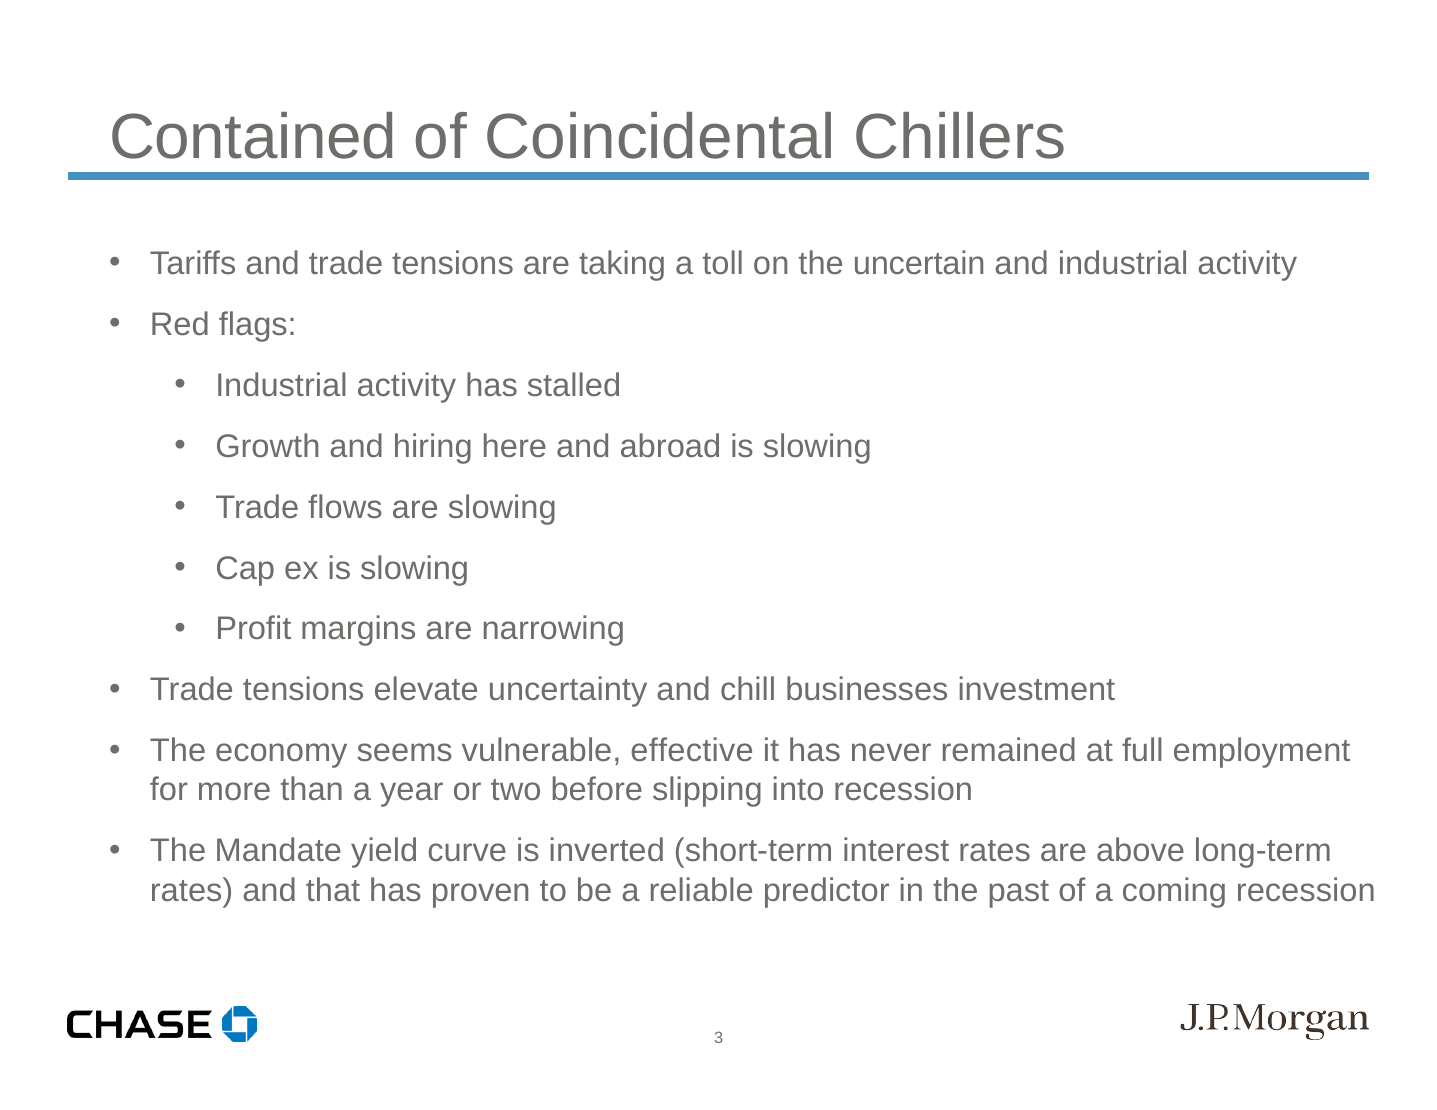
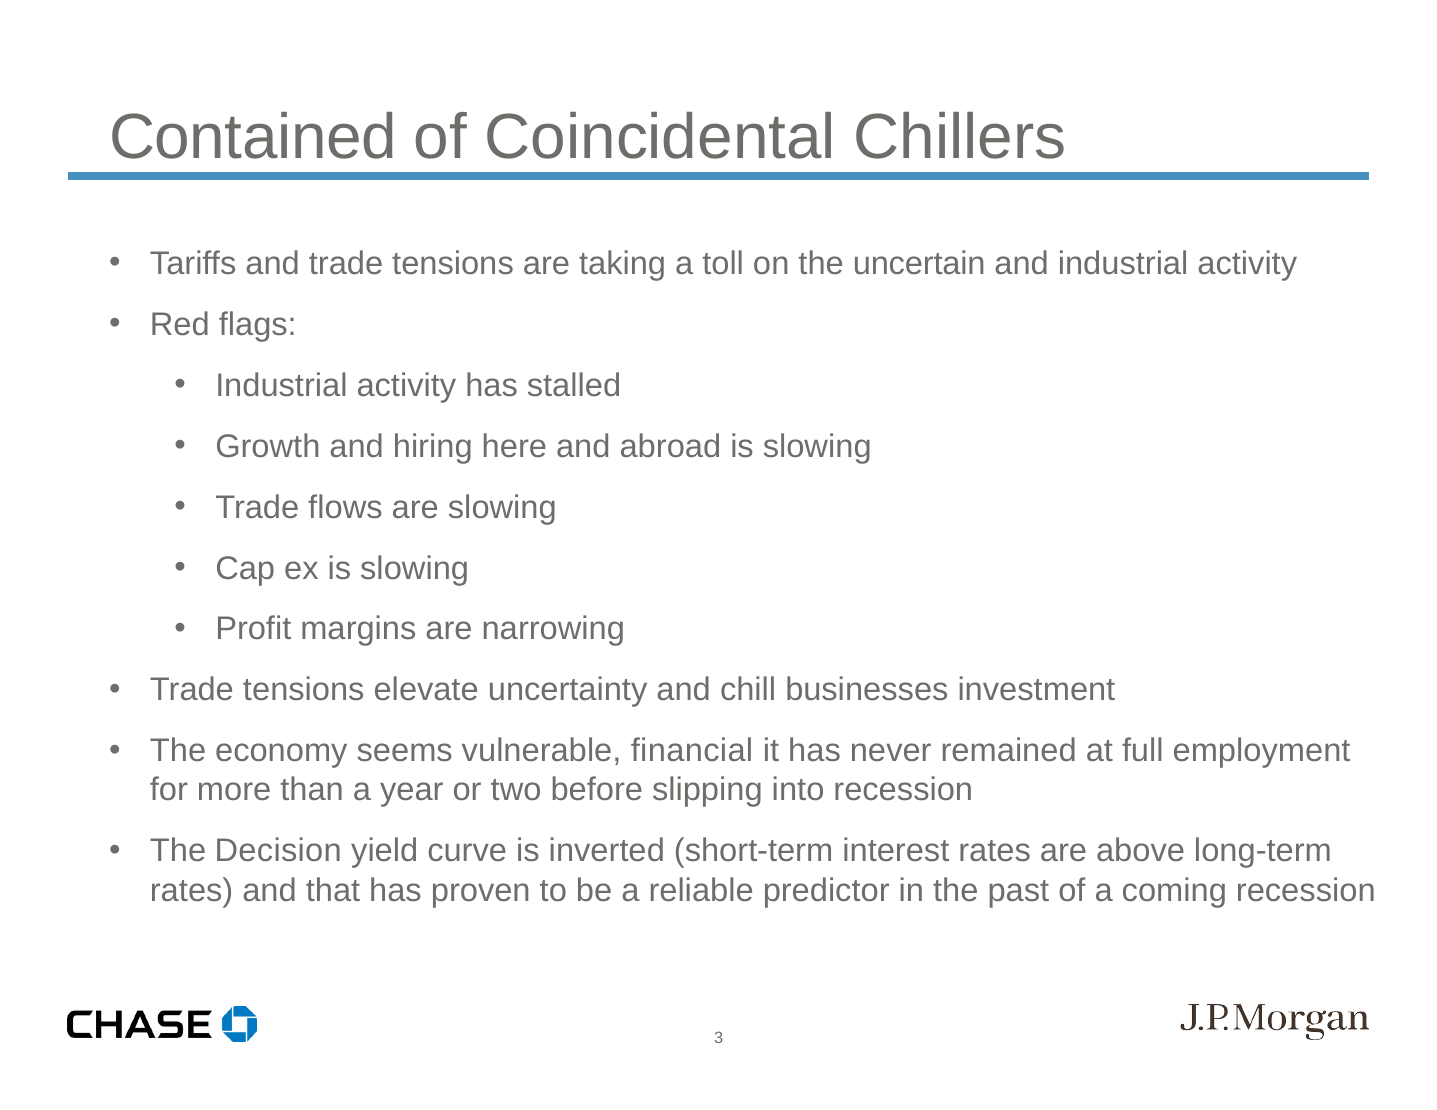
effective: effective -> financial (692, 751)
Mandate: Mandate -> Decision (278, 851)
